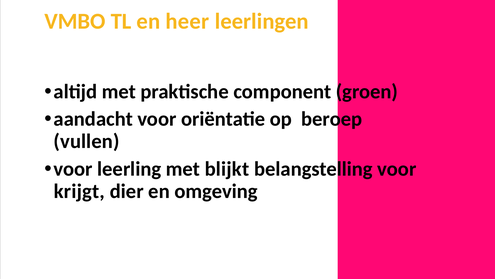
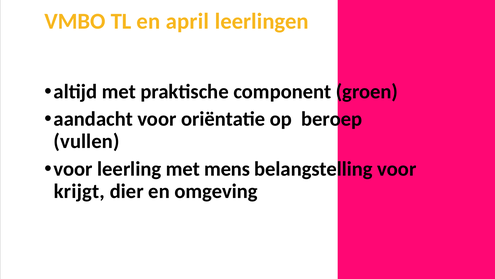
heer: heer -> april (187, 21)
blijkt: blijkt -> mens (227, 169)
